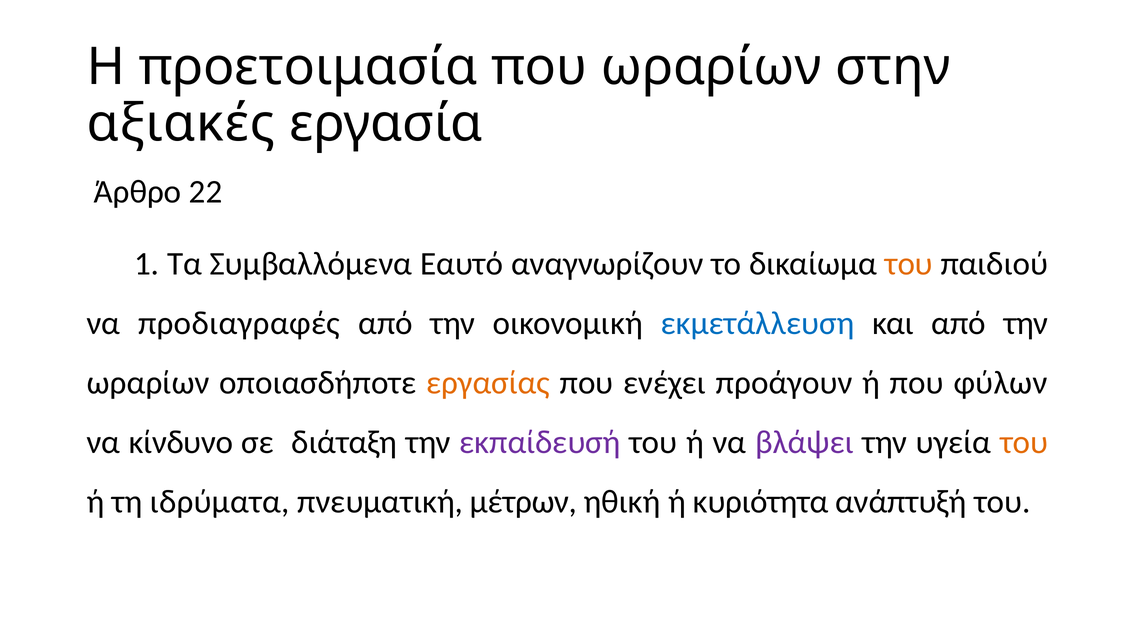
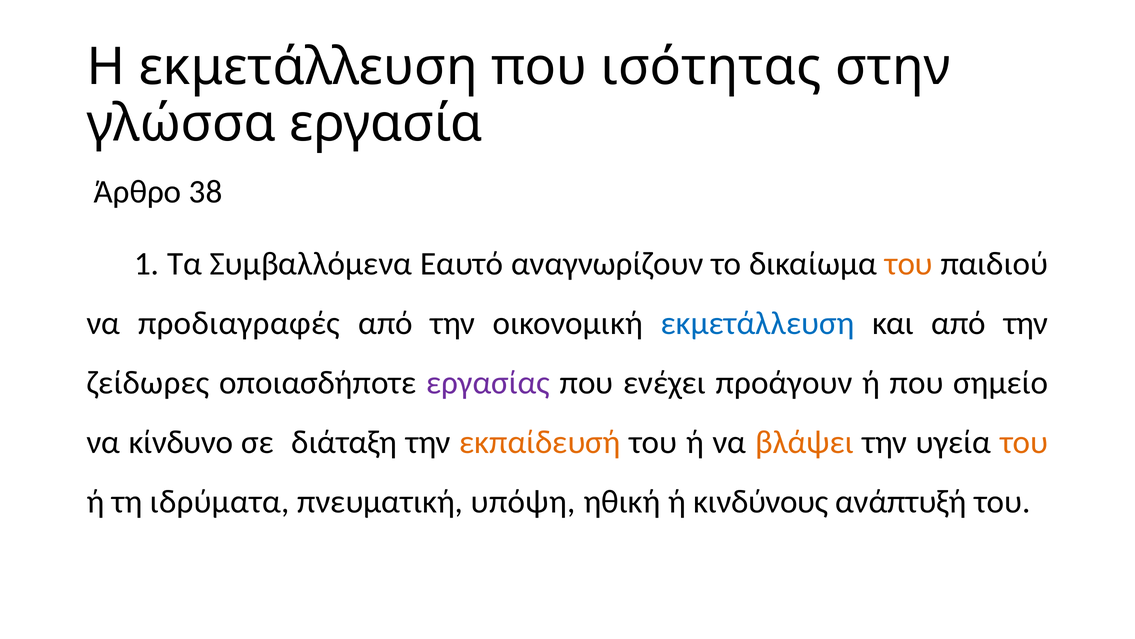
Η προετοιμασία: προετοιμασία -> εκμετάλλευση (308, 67)
που ωραρίων: ωραρίων -> ισότητας (711, 67)
αξιακές: αξιακές -> γλώσσα (181, 123)
22: 22 -> 38 (206, 192)
ωραρίων: ωραρίων -> ζείδωρες (148, 383)
εργασίας colour: orange -> purple (488, 383)
φύλων: φύλων -> σημείο (1001, 383)
εκπαίδευσή colour: purple -> orange (540, 442)
βλάψει colour: purple -> orange (804, 442)
μέτρων: μέτρων -> υπόψη (523, 501)
κυριότητα: κυριότητα -> κινδύνους (761, 501)
